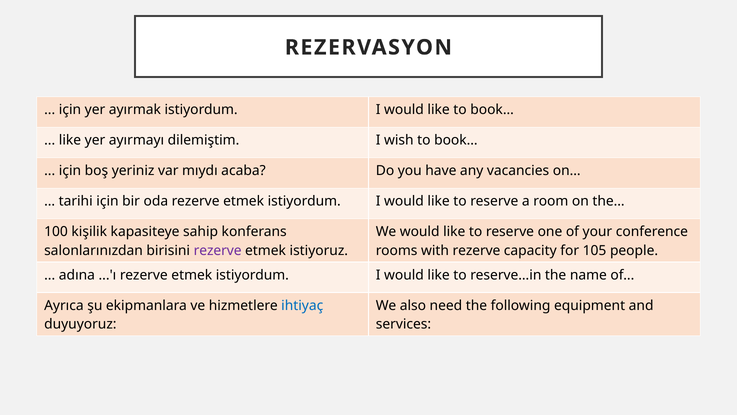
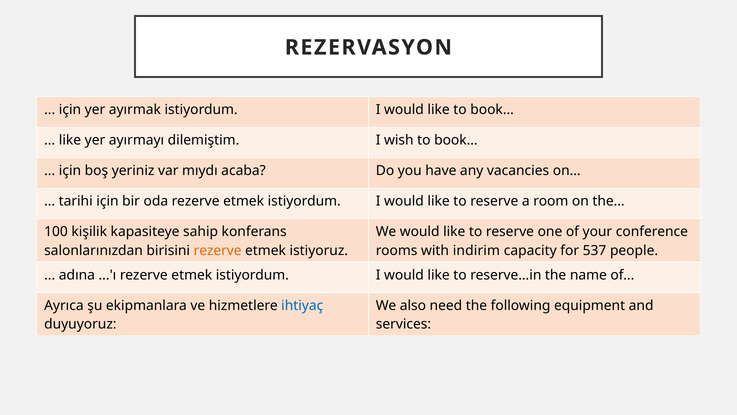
rezerve colour: purple -> orange (218, 250)
with rezerve: rezerve -> indirim (476, 250)
105: 105 -> 537 (595, 250)
